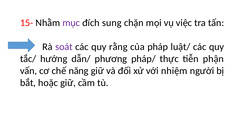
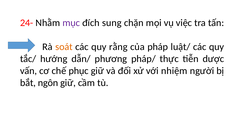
15-: 15- -> 24- (27, 23)
soát colour: purple -> orange (64, 47)
phận: phận -> dược (213, 59)
năng: năng -> phục (79, 71)
hoặc: hoặc -> ngôn (48, 83)
